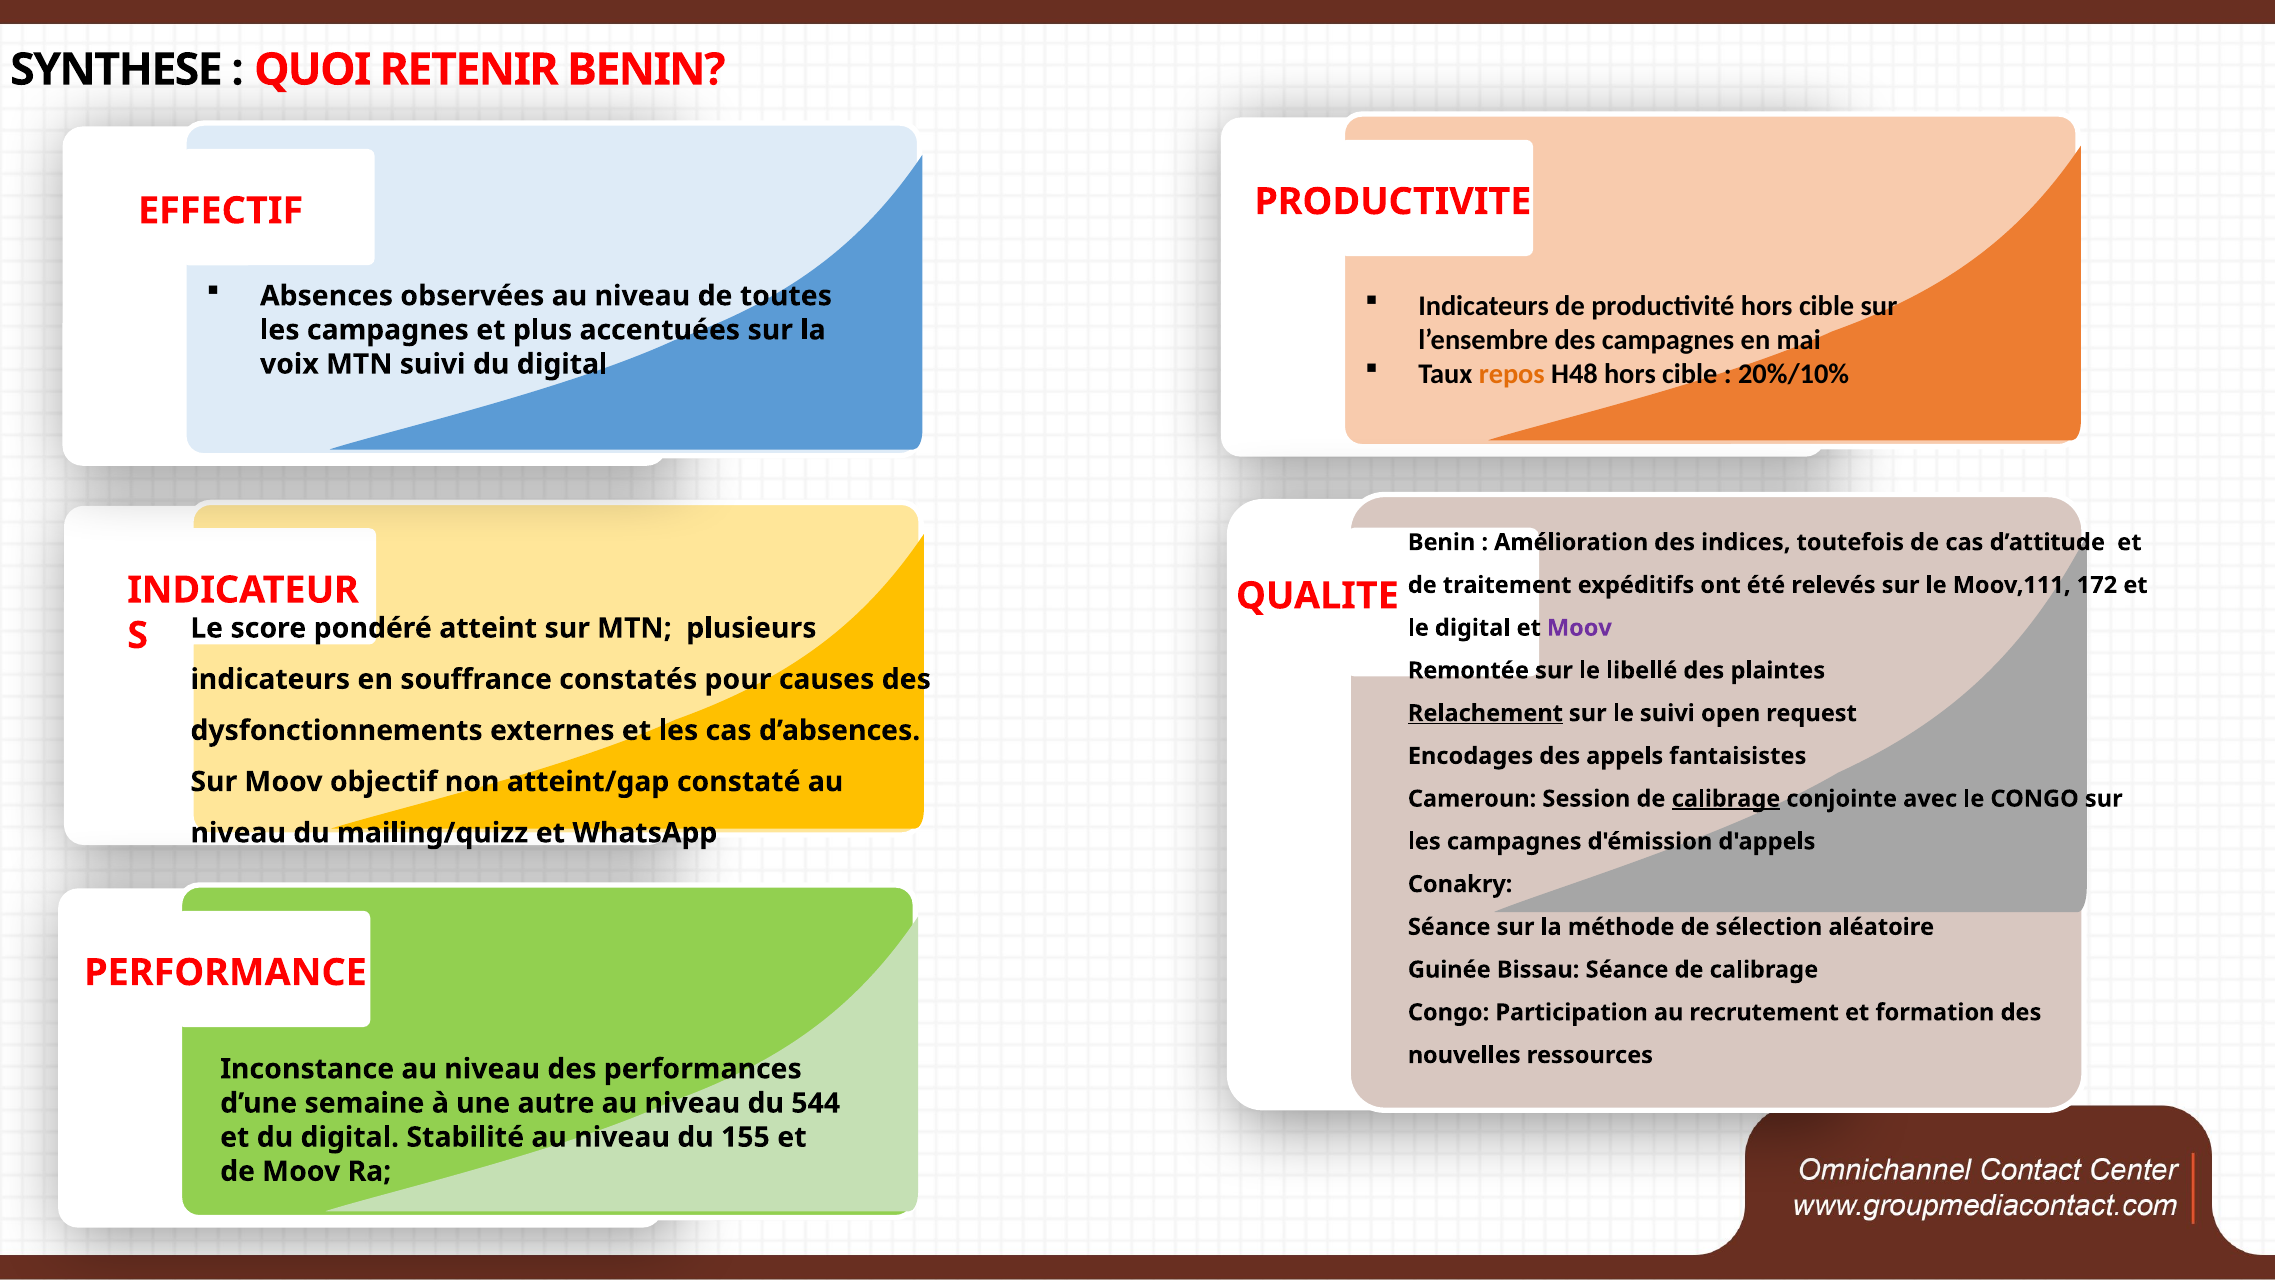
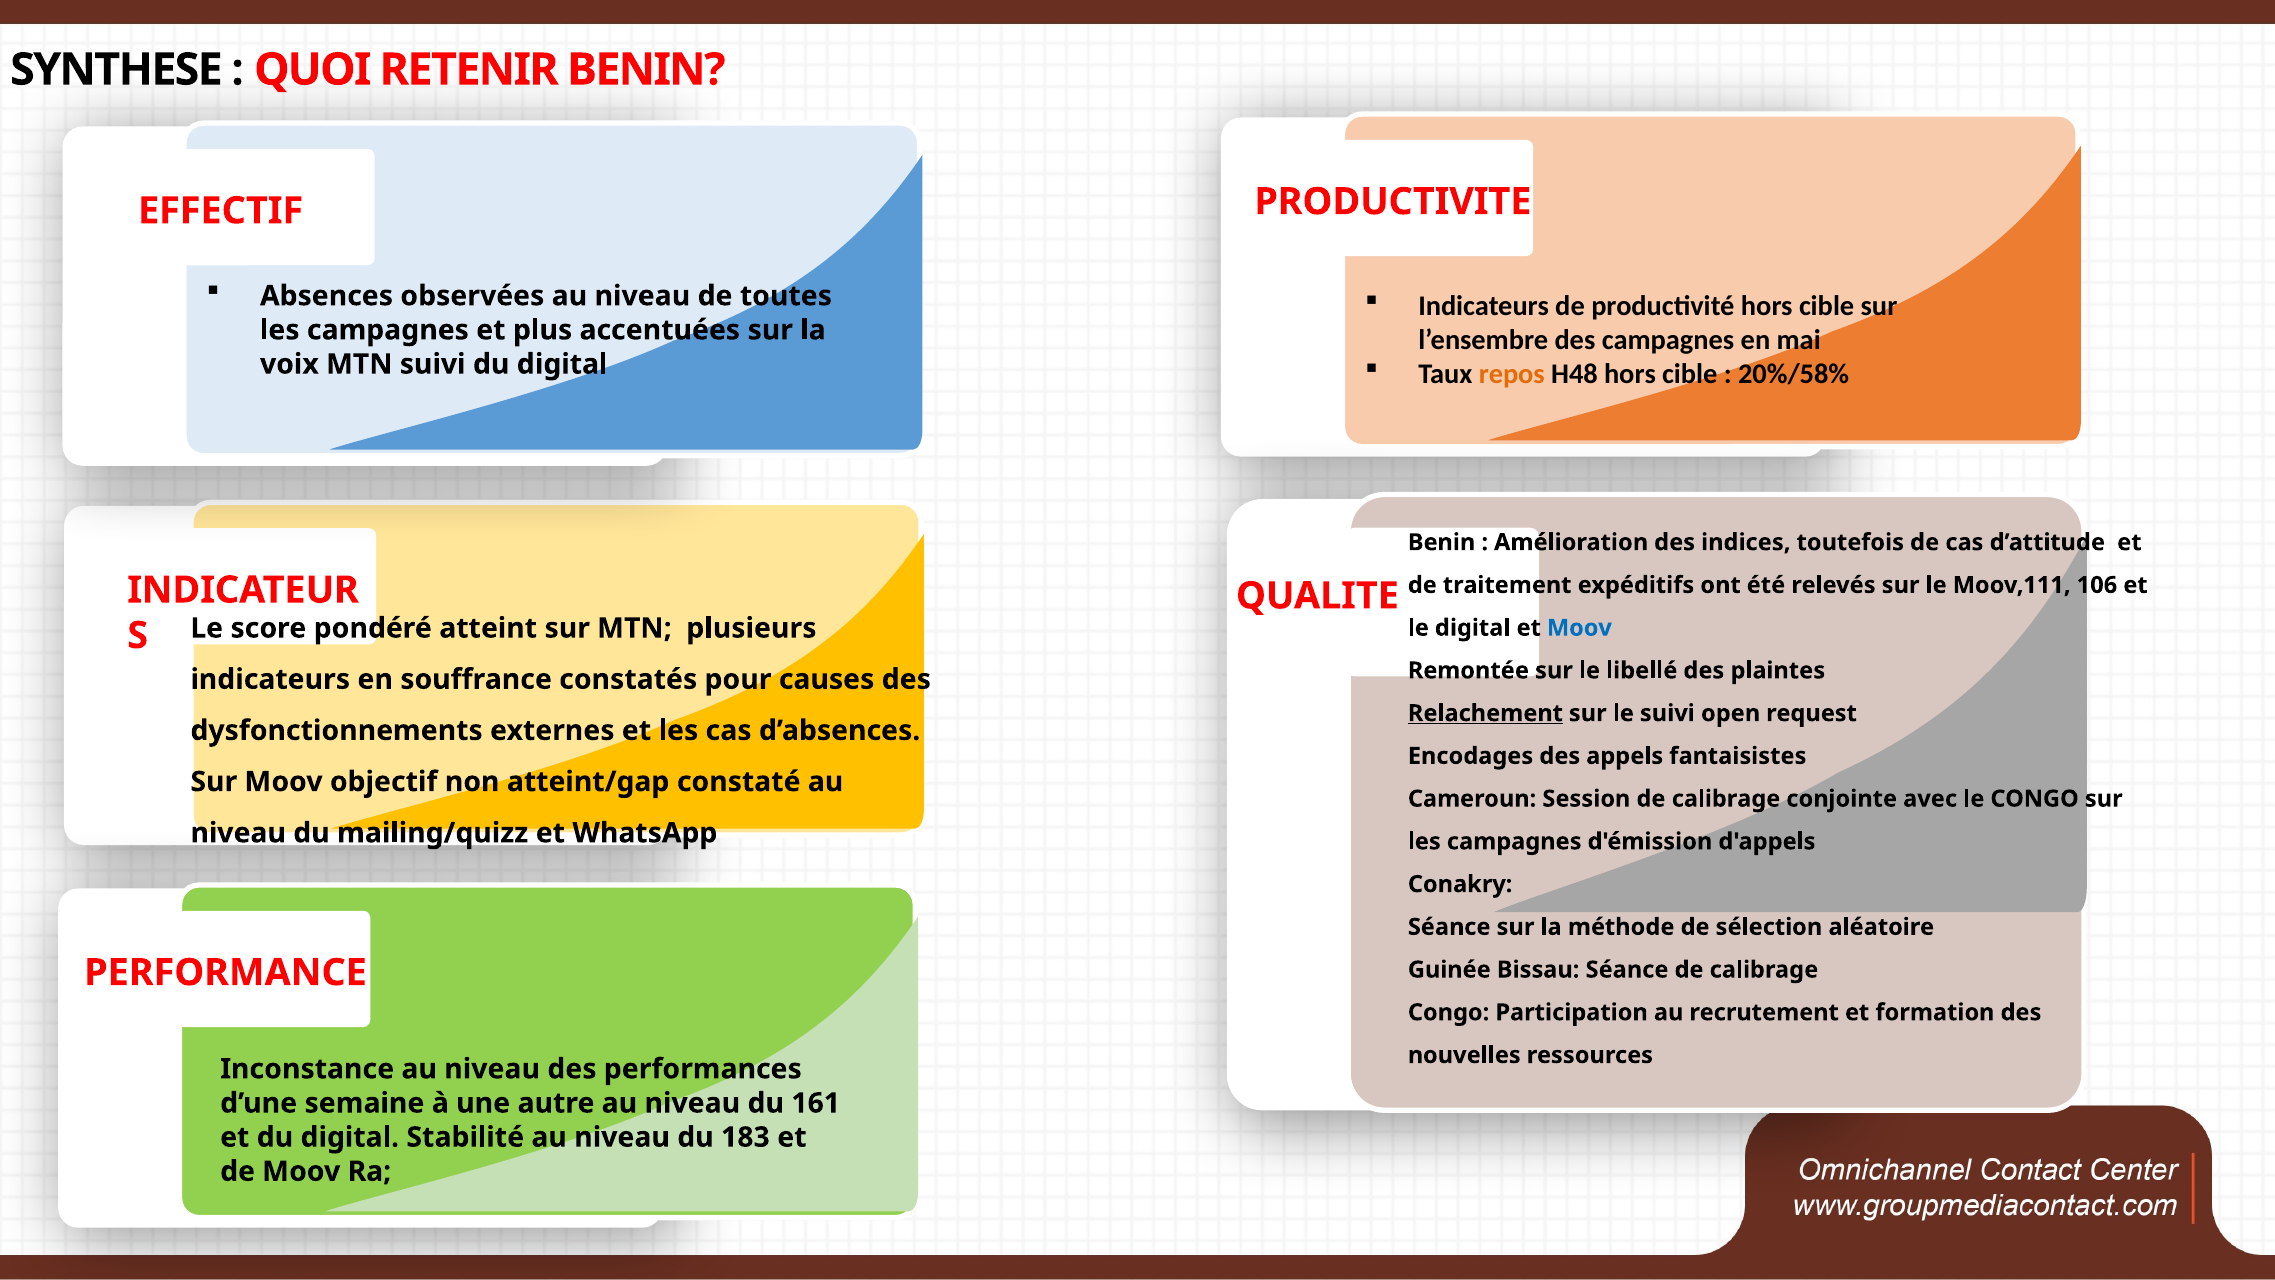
20%/10%: 20%/10% -> 20%/58% (1794, 374)
172: 172 -> 106 (2097, 585)
Moov colour: purple -> blue (1579, 628)
calibrage underline: present -> none (1726, 799)
544: 544 -> 161 (816, 1103)
155: 155 -> 183 (745, 1137)
